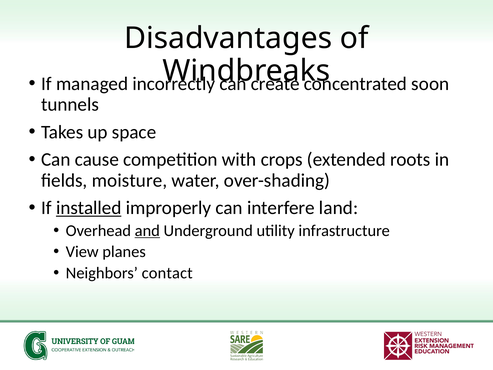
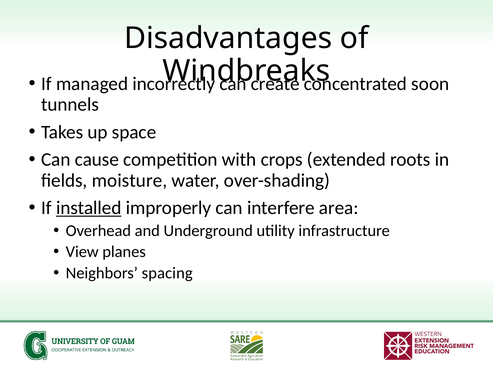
land: land -> area (339, 208)
and underline: present -> none (147, 230)
contact: contact -> spacing (167, 273)
